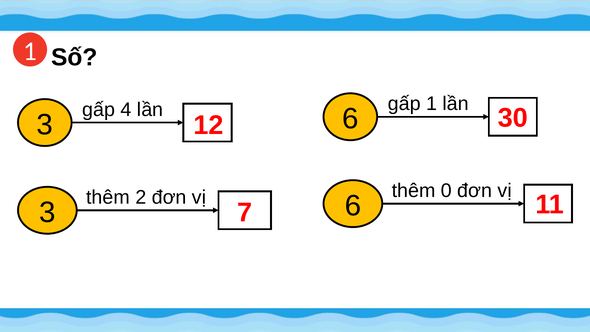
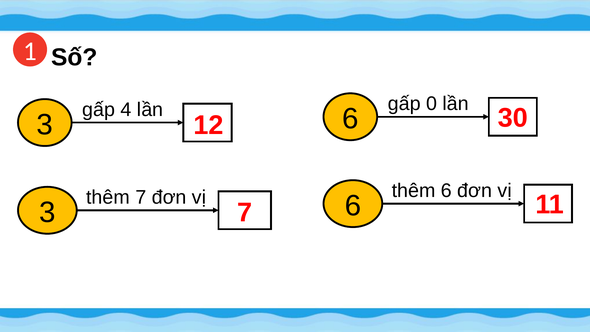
gấp 1: 1 -> 0 (432, 104)
thêm 0: 0 -> 6 (446, 191)
thêm 2: 2 -> 7 (141, 197)
